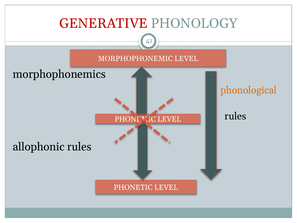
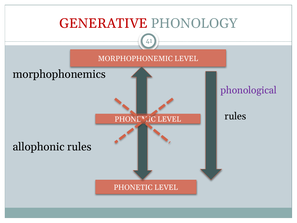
phonological colour: orange -> purple (249, 90)
